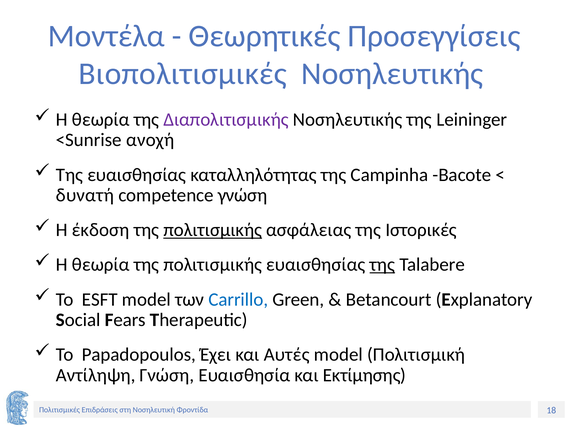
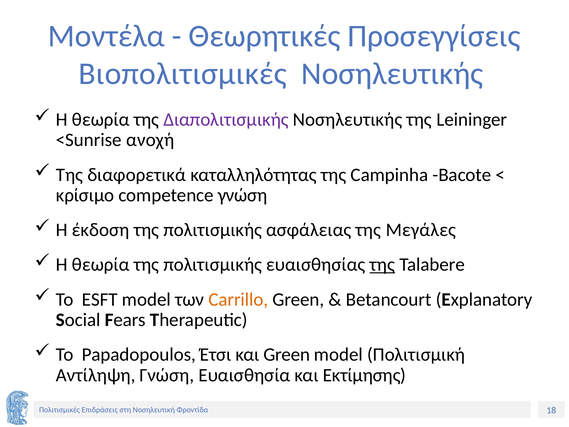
Της ευαισθησίας: ευαισθησίας -> διαφορετικά (137, 175)
δυνατή: δυνατή -> κρίσιμο (85, 195)
πολιτισμικής underline: present -> none (213, 230)
Ιστορικές: Ιστορικές -> Μεγάλες (421, 230)
Carrillo colour: blue -> orange (238, 299)
Έχει: Έχει -> Έτσι (216, 354)
και Αυτές: Αυτές -> Green (287, 354)
